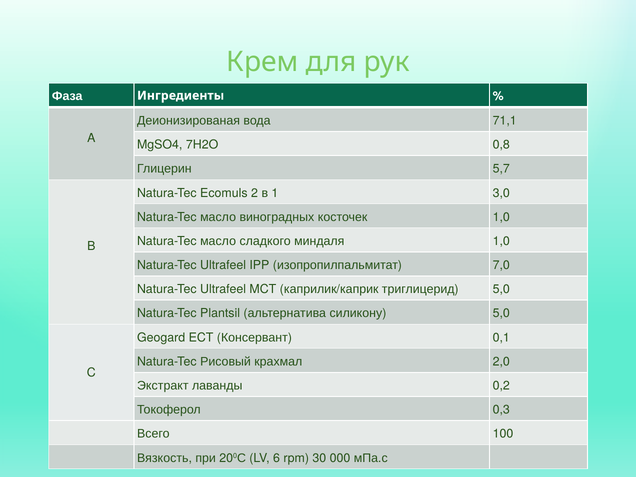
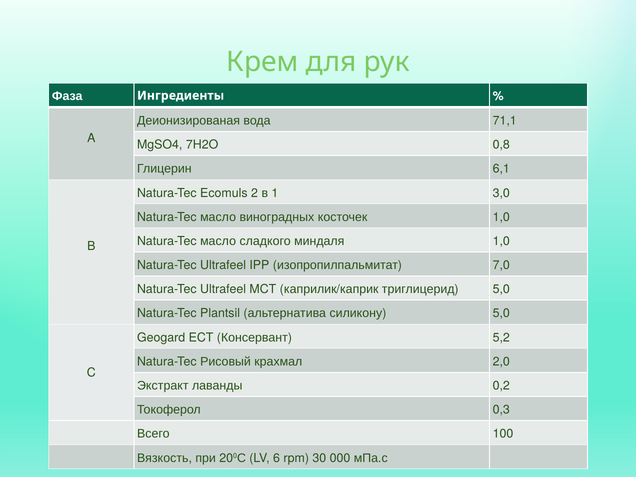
5,7: 5,7 -> 6,1 (501, 169)
0,1: 0,1 -> 5,2 (501, 338)
